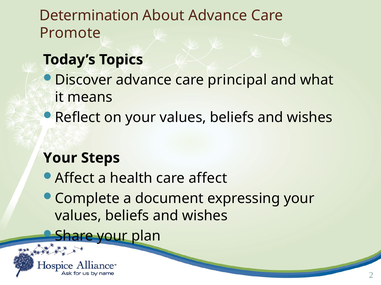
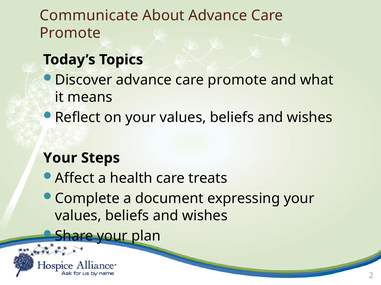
Determination: Determination -> Communicate (89, 15)
Discover advance care principal: principal -> promote (237, 80)
care affect: affect -> treats (208, 179)
